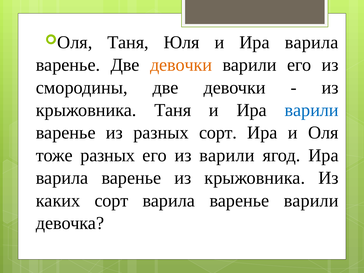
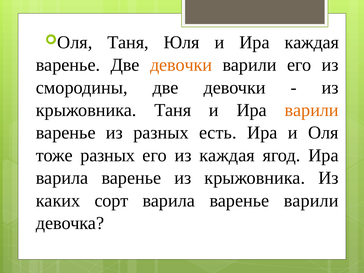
и Ира варила: варила -> каждая (312, 42)
варили colour: blue -> orange (312, 110)
разных сорт: сорт -> есть (218, 133)
из варили: варили -> каждая (227, 155)
